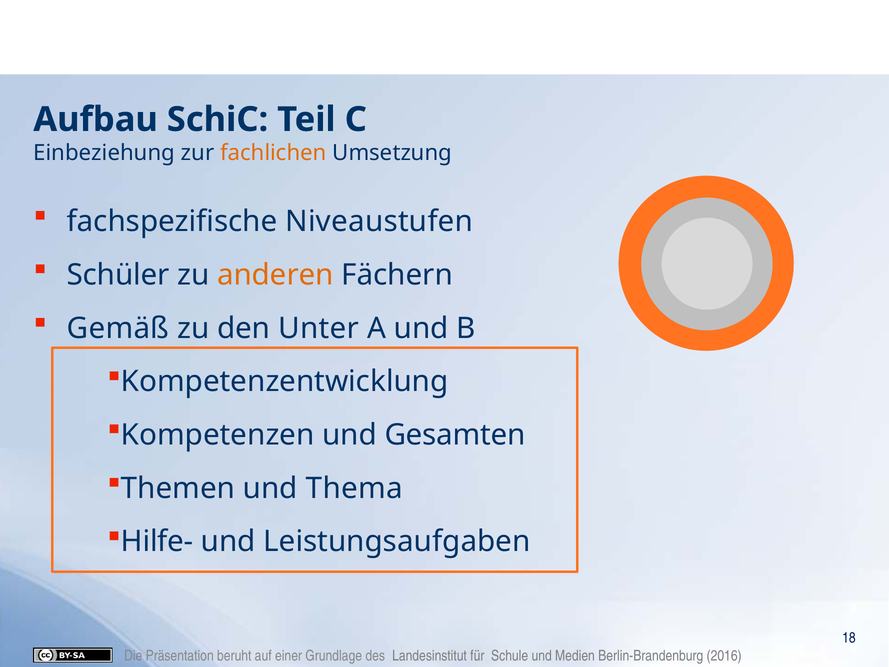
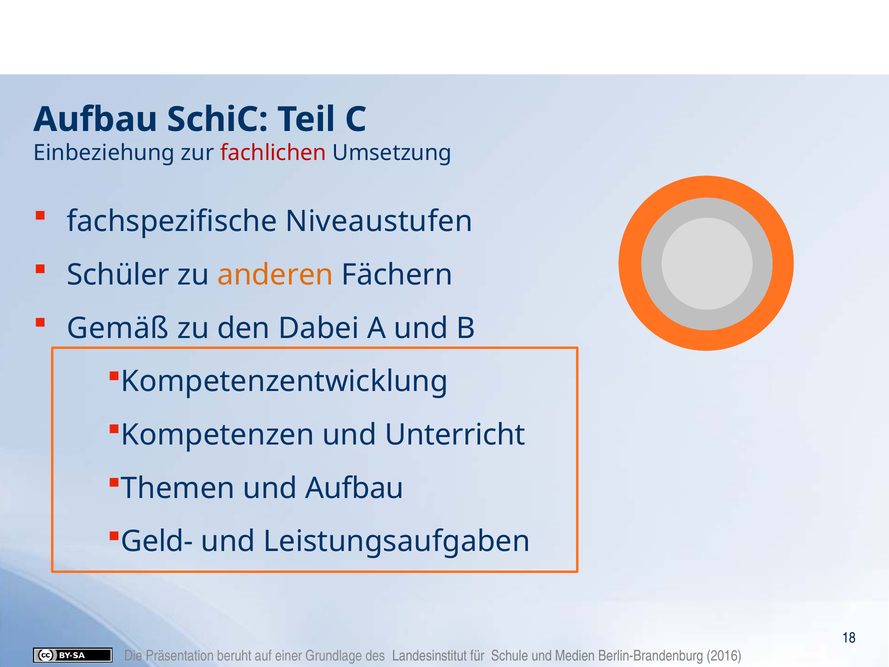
fachlichen colour: orange -> red (273, 153)
Unter: Unter -> Dabei (319, 328)
Gesamten: Gesamten -> Unterricht (455, 435)
und Thema: Thema -> Aufbau (355, 488)
Hilfe-: Hilfe- -> Geld- (157, 541)
